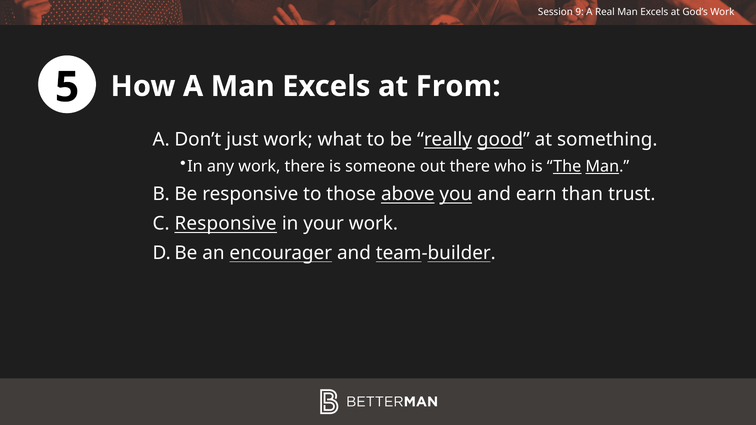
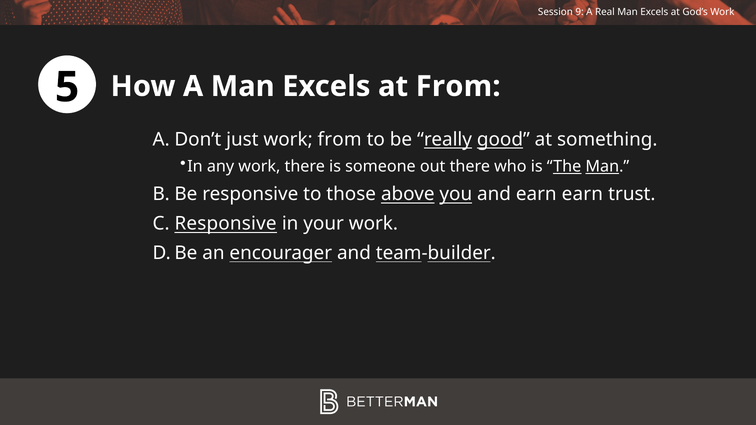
work what: what -> from (340, 140)
earn than: than -> earn (582, 194)
